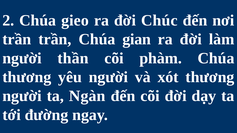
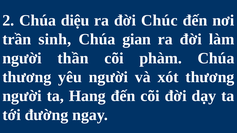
gieo: gieo -> diệu (75, 20)
trần trần: trần -> sinh (55, 39)
Ngàn: Ngàn -> Hang (87, 96)
